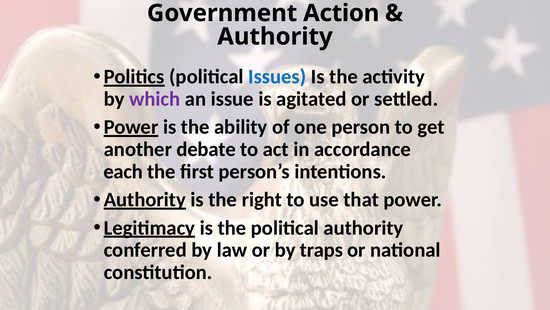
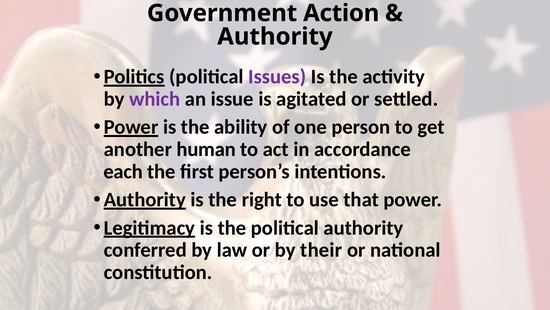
Issues colour: blue -> purple (277, 77)
debate: debate -> human (206, 149)
traps: traps -> their (321, 250)
